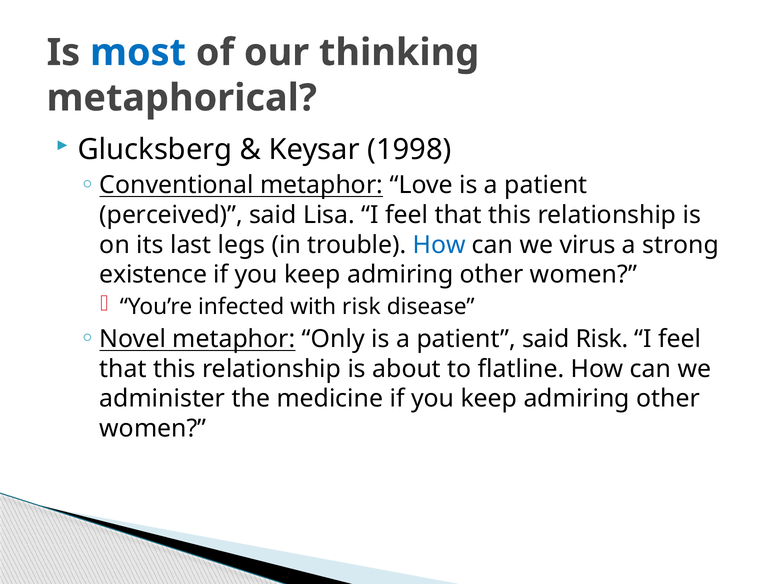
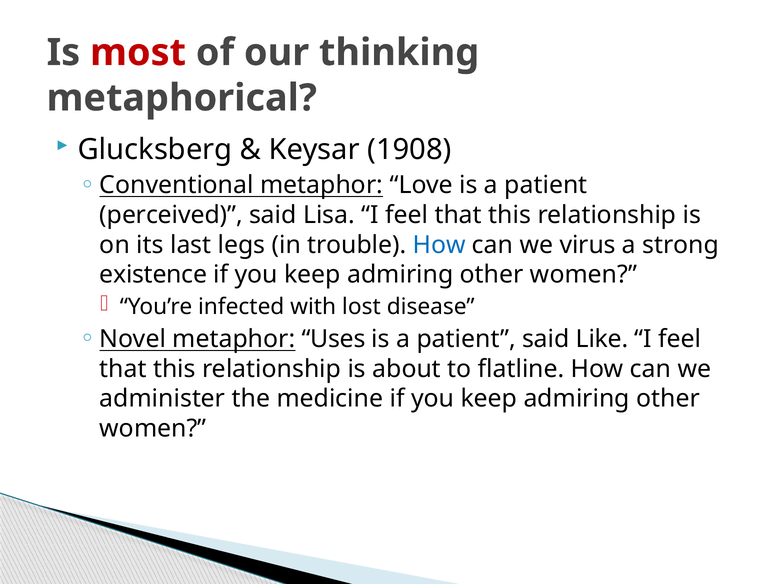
most colour: blue -> red (138, 53)
1998: 1998 -> 1908 (409, 149)
with risk: risk -> lost (361, 307)
Only: Only -> Uses (334, 339)
said Risk: Risk -> Like (602, 339)
